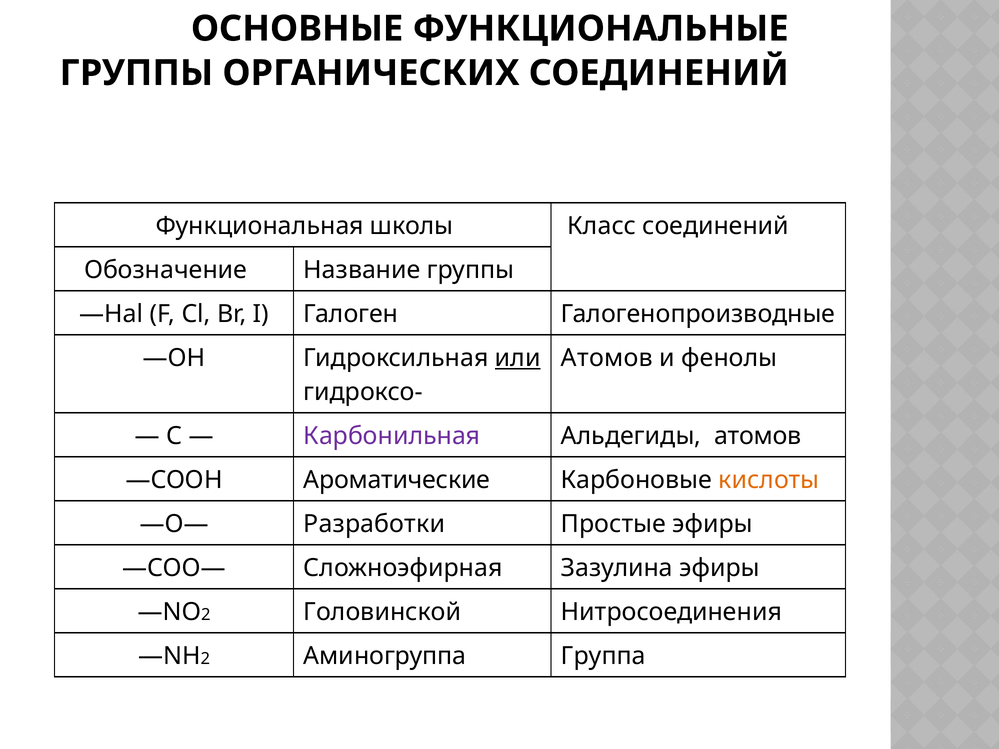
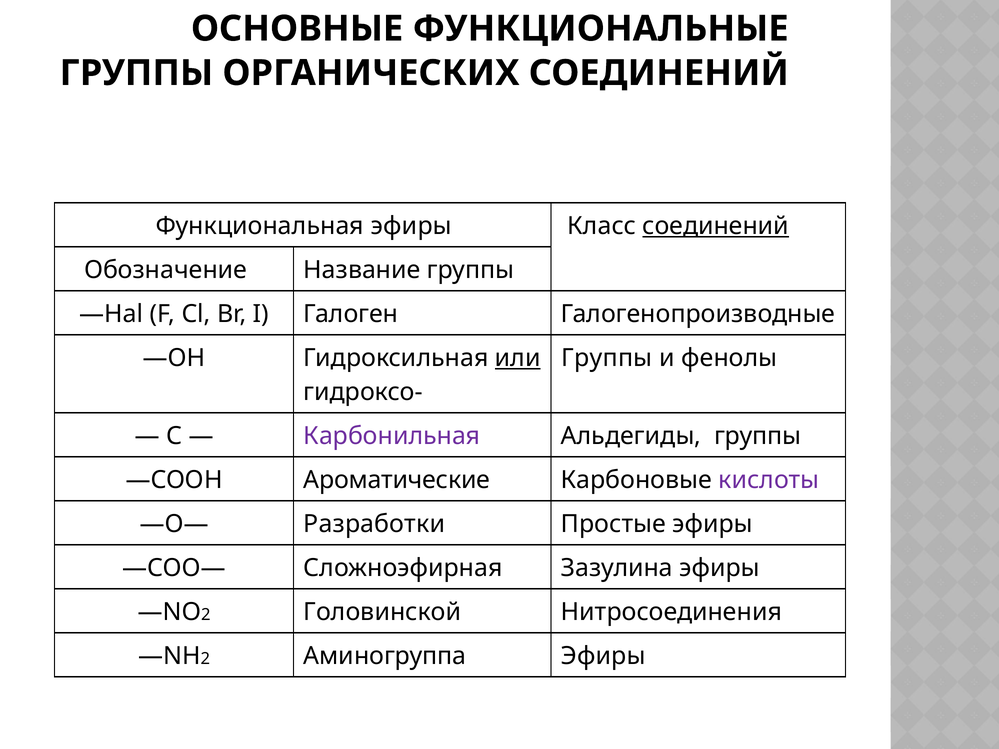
Функциональная школы: школы -> эфиры (411, 226)
соединений underline: none -> present (716, 226)
Атомов: Атомов -> Группы (607, 358)
Альдегиды атомов: атомов -> группы (758, 436)
кислоты colour: orange -> purple (769, 480)
Аминогруппа Группа: Группа -> Эфиры (603, 656)
